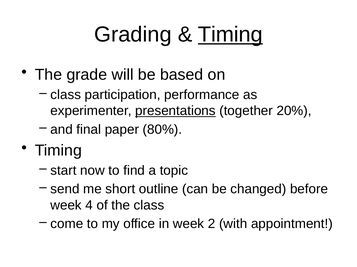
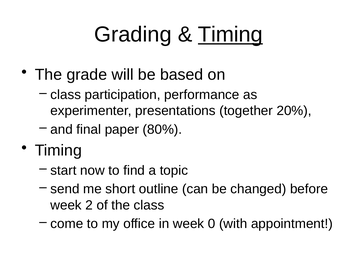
presentations underline: present -> none (175, 111)
4: 4 -> 2 (89, 206)
2: 2 -> 0 (212, 224)
